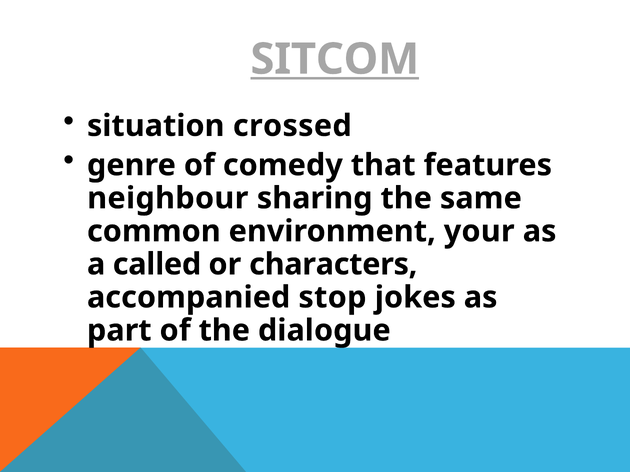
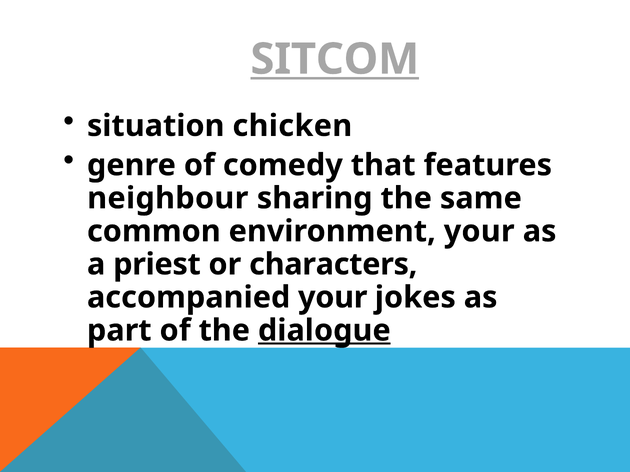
crossed: crossed -> chicken (292, 126)
called: called -> priest (157, 265)
accompanied stop: stop -> your (333, 298)
dialogue underline: none -> present (324, 331)
